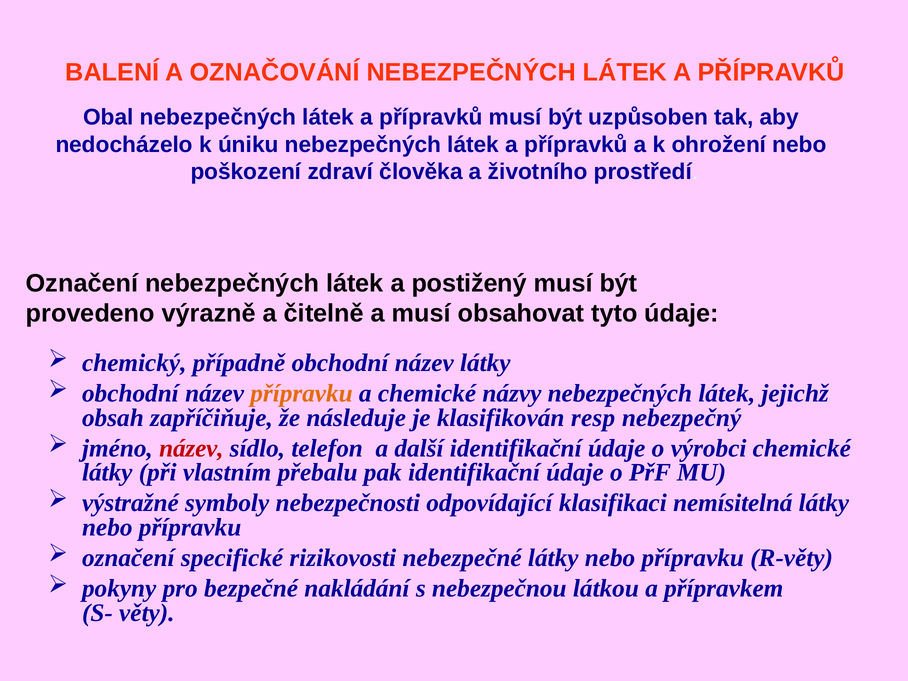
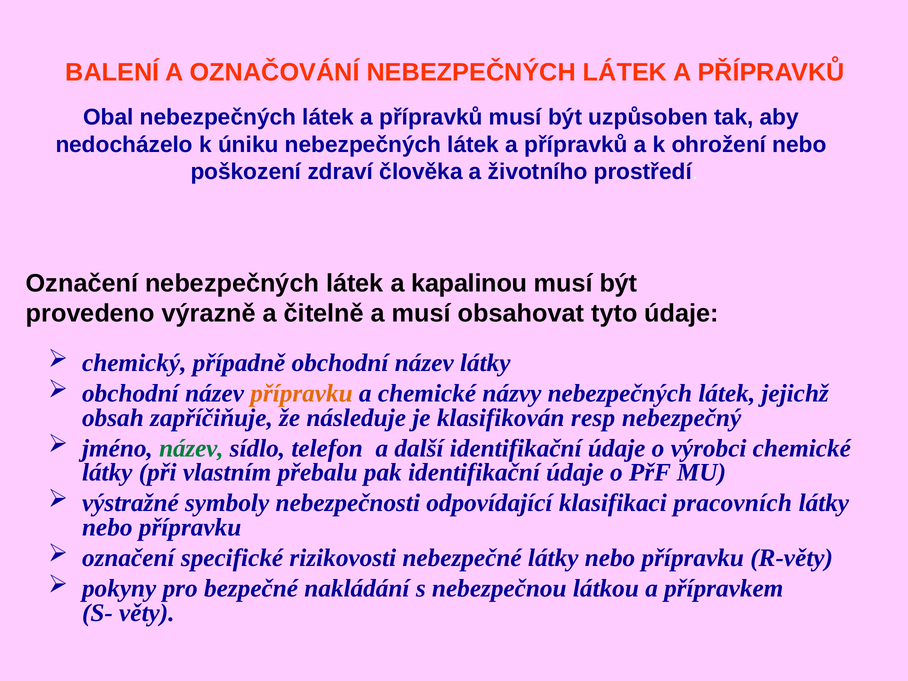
postižený: postižený -> kapalinou (469, 283)
název colour: red -> green (191, 448)
nemísitelná: nemísitelná -> pracovních (733, 503)
